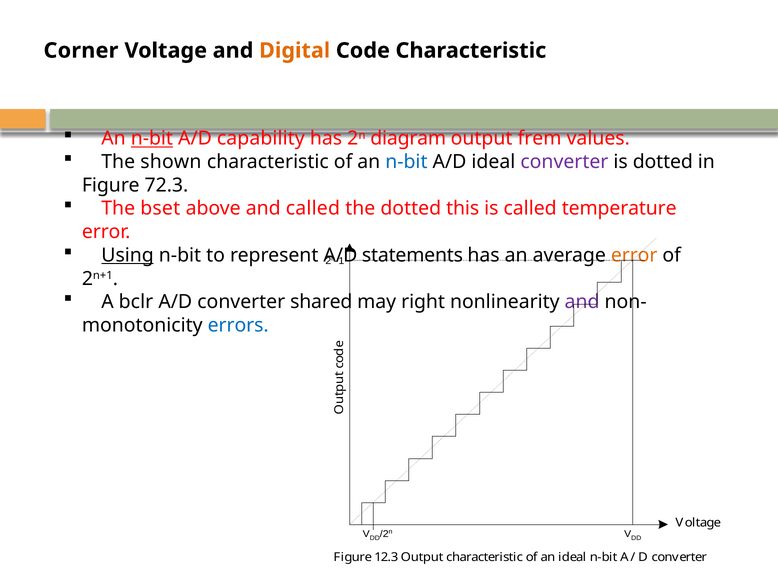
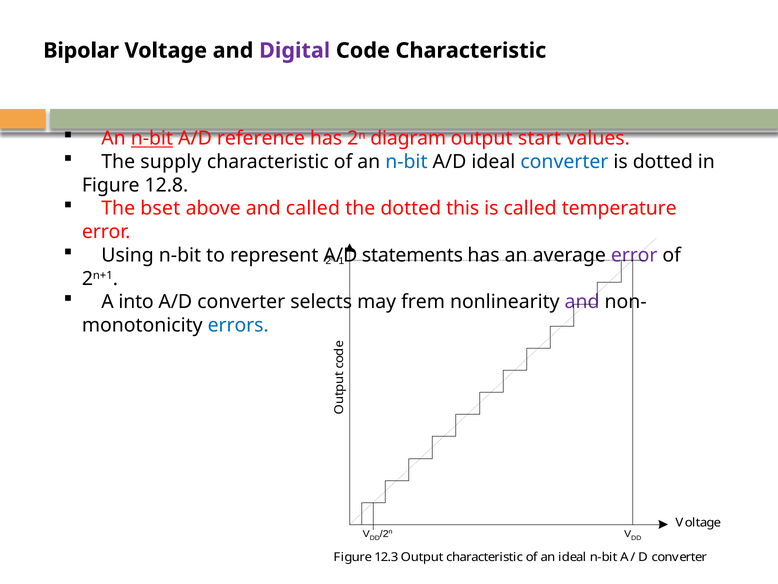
Corner: Corner -> Bipolar (81, 51)
Digital colour: orange -> purple (295, 51)
capability: capability -> reference (261, 138)
frem: frem -> start (539, 138)
shown: shown -> supply (171, 162)
converter colour: purple -> blue (564, 162)
72.3: 72.3 -> 12.8 (166, 185)
Using underline: present -> none (128, 255)
error colour: orange -> purple (634, 255)
bclr: bclr -> into (136, 302)
shared: shared -> selects (321, 302)
right: right -> frem (423, 302)
